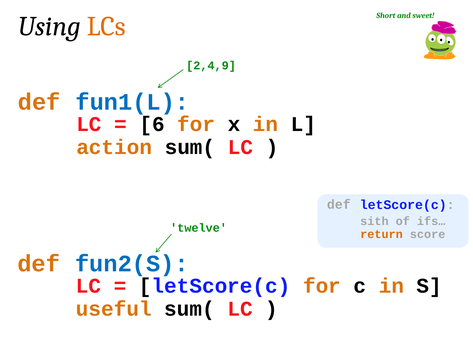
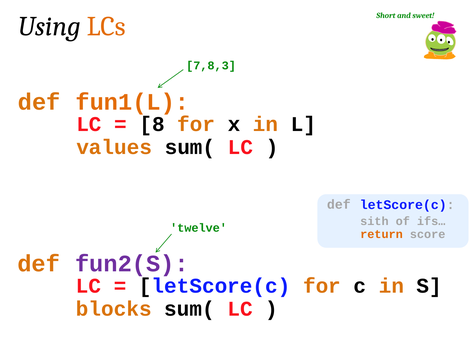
2,4,9: 2,4,9 -> 7,8,3 (211, 66)
fun1(L colour: blue -> orange (132, 102)
6: 6 -> 8 (152, 124)
action: action -> values (114, 147)
fun2(S colour: blue -> purple (132, 264)
useful: useful -> blocks (114, 309)
